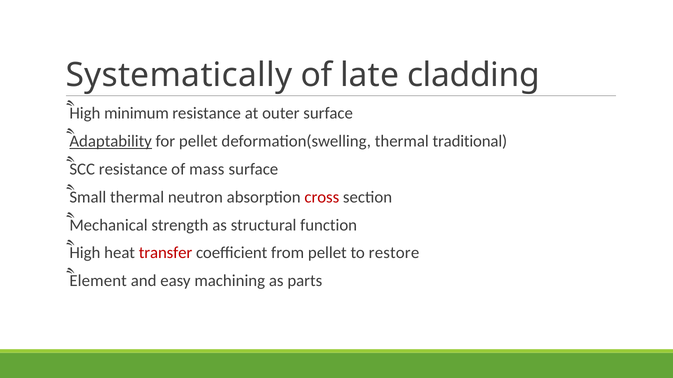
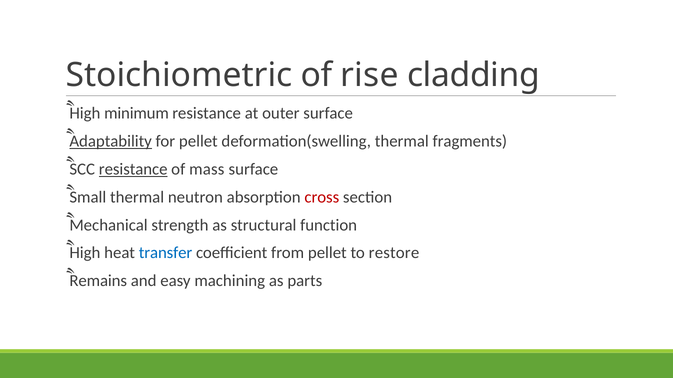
Systematically: Systematically -> Stoichiometric (179, 75)
late: late -> rise (370, 75)
traditional: traditional -> fragments (470, 141)
resistance underline: none -> present (133, 169)
transfer colour: red -> blue (166, 253)
Element: Element -> Remains (98, 281)
